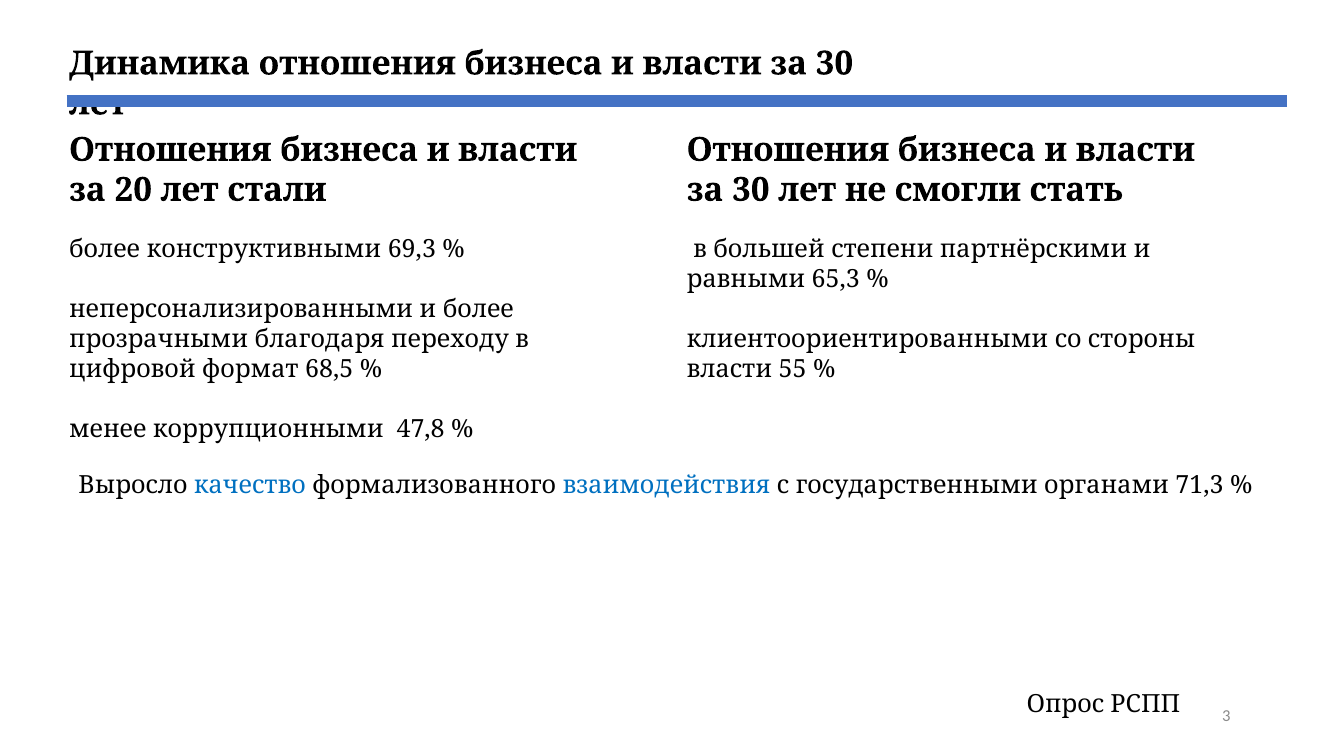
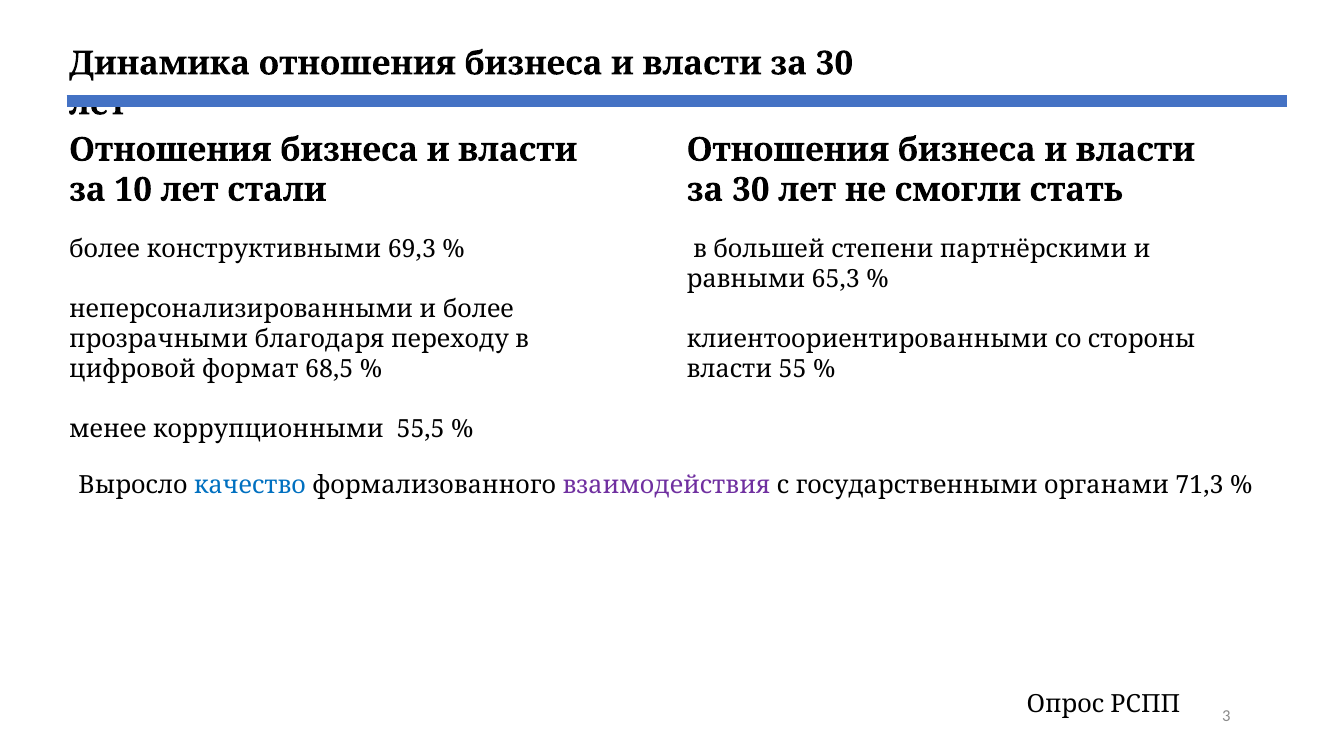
20: 20 -> 10 (133, 190)
47,8: 47,8 -> 55,5 (421, 428)
взаимодействия colour: blue -> purple (666, 485)
